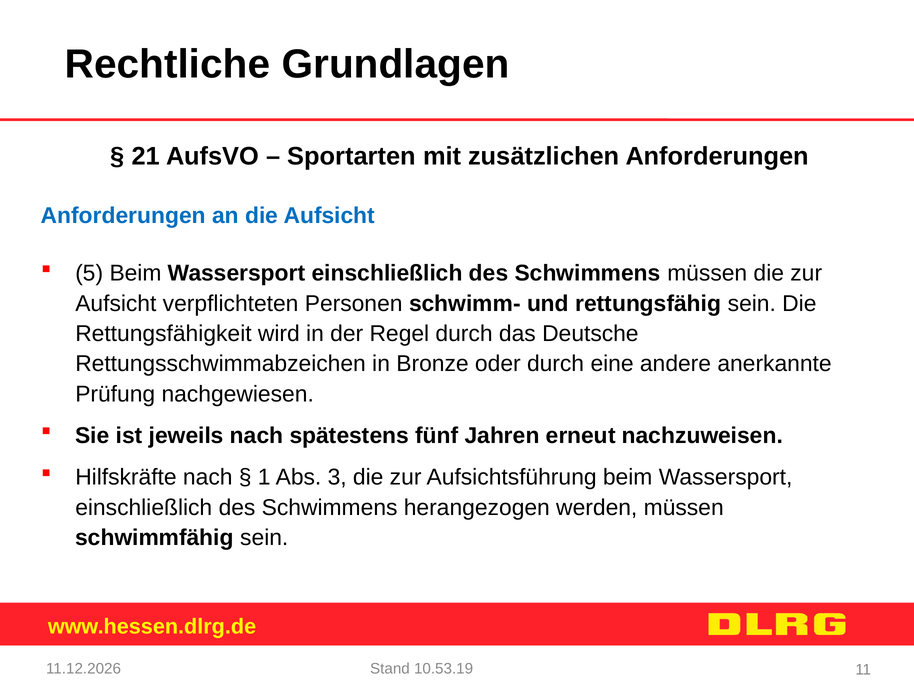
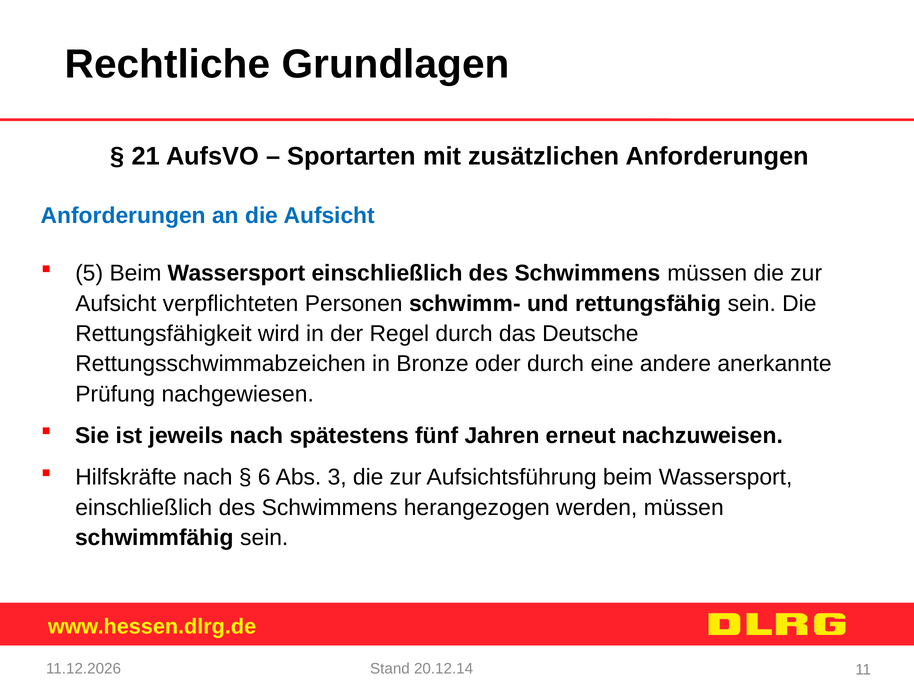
1: 1 -> 6 (264, 477)
10.53.19: 10.53.19 -> 20.12.14 (444, 668)
